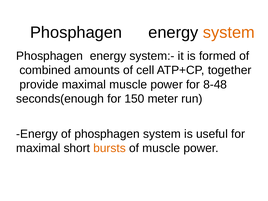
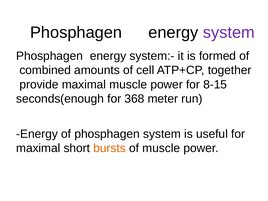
system colour: orange -> purple (229, 32)
8-48: 8-48 -> 8-15 (215, 84)
150: 150 -> 368 (134, 99)
